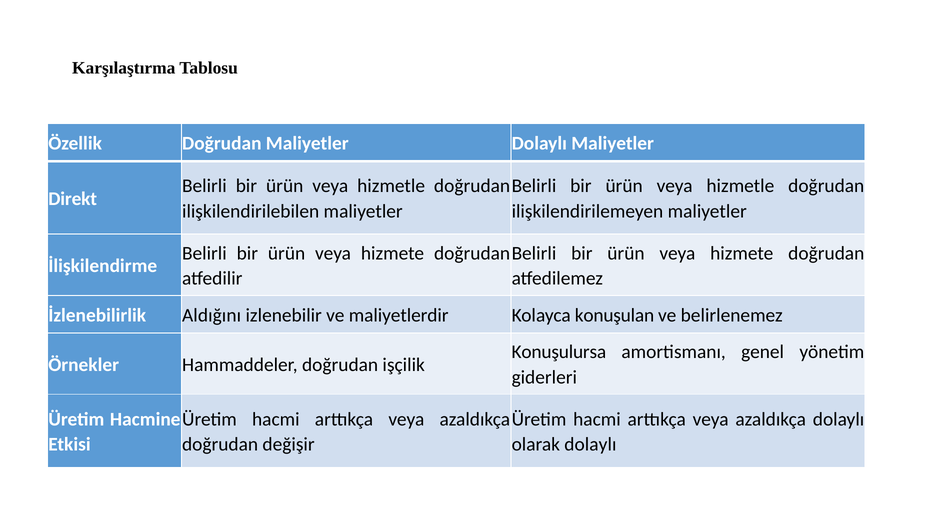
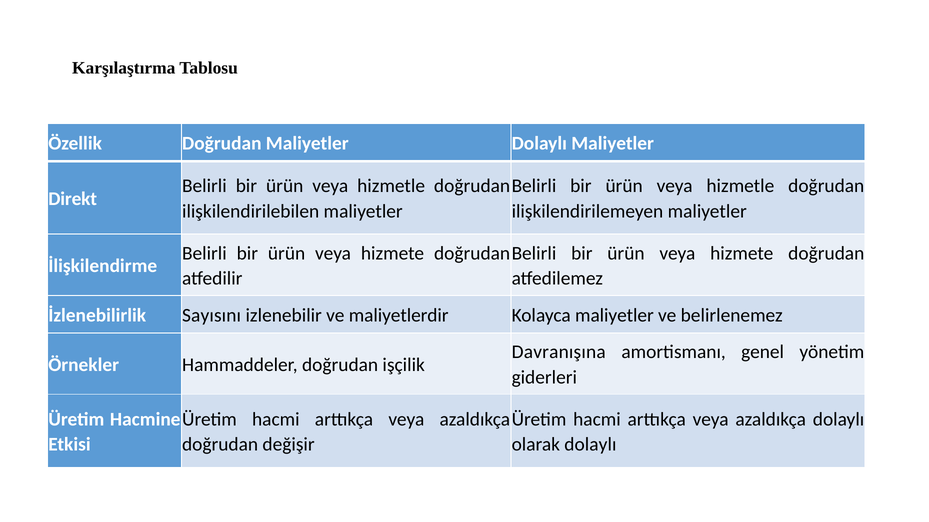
Aldığını: Aldığını -> Sayısını (212, 316)
Kolayca konuşulan: konuşulan -> maliyetler (614, 316)
Konuşulursa: Konuşulursa -> Davranışına (559, 352)
